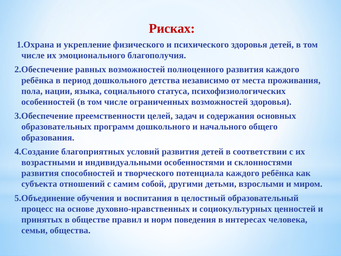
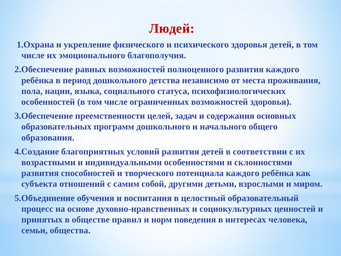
Рисках: Рисках -> Людей (172, 28)
